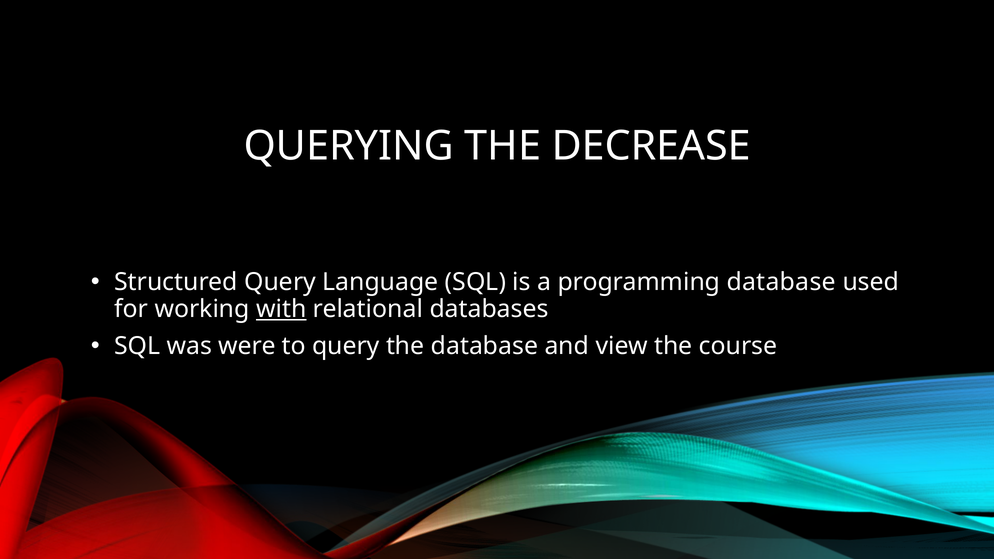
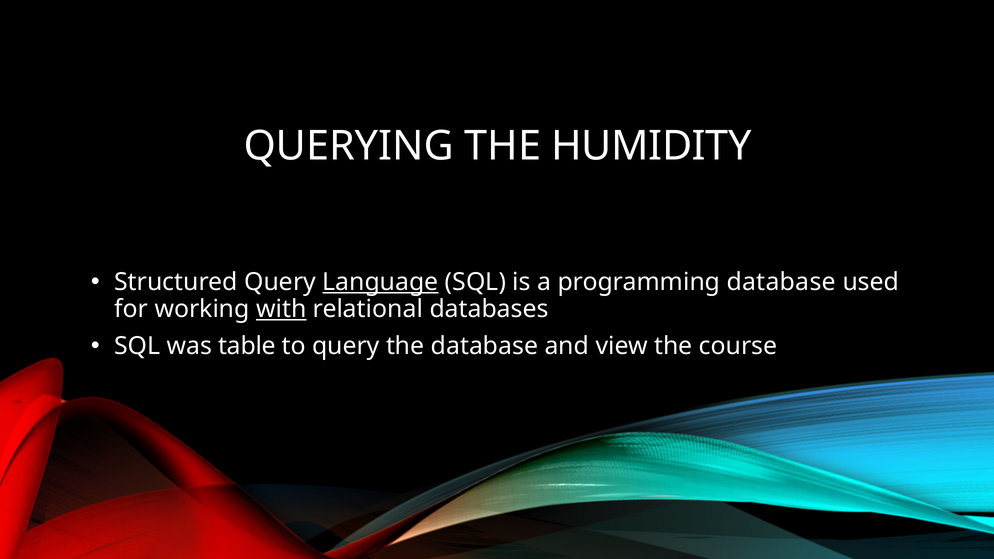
DECREASE: DECREASE -> HUMIDITY (651, 146)
Language underline: none -> present (380, 282)
were: were -> table (247, 346)
